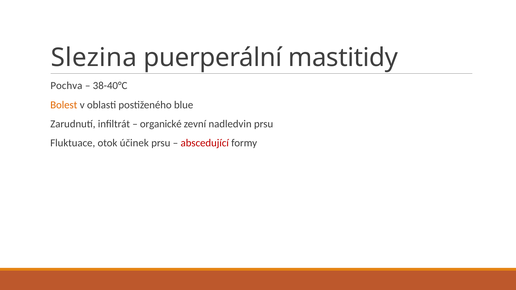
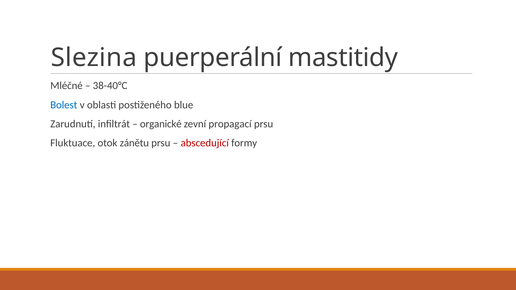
Pochva: Pochva -> Mléčné (66, 86)
Bolest colour: orange -> blue (64, 105)
nadledvin: nadledvin -> propagací (230, 124)
účinek: účinek -> zánětu (134, 143)
